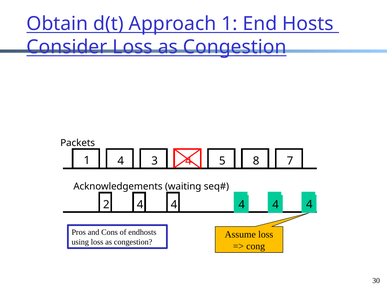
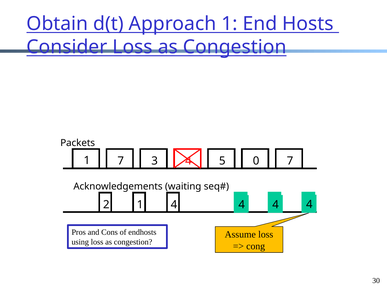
1 4: 4 -> 7 (121, 161)
8: 8 -> 0 (256, 161)
2 4: 4 -> 1 (140, 204)
